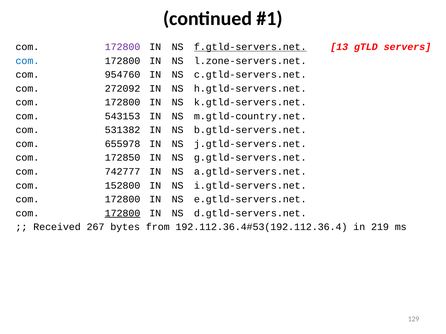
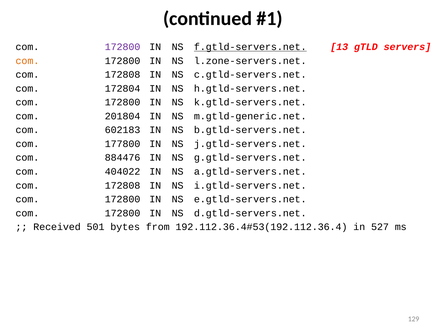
com colour: blue -> orange (27, 61)
954760: 954760 -> 172808 (123, 75)
272092: 272092 -> 172804 (123, 89)
543153: 543153 -> 201804 (123, 116)
m.gtld-country.net: m.gtld-country.net -> m.gtld-generic.net (250, 116)
531382: 531382 -> 602183 (123, 130)
655978: 655978 -> 177800 (123, 144)
172850: 172850 -> 884476 (123, 158)
742777: 742777 -> 404022 (123, 172)
152800: 152800 -> 172808 (123, 186)
172800 underline: present -> none (123, 213)
267: 267 -> 501 (96, 227)
219: 219 -> 527 (380, 227)
